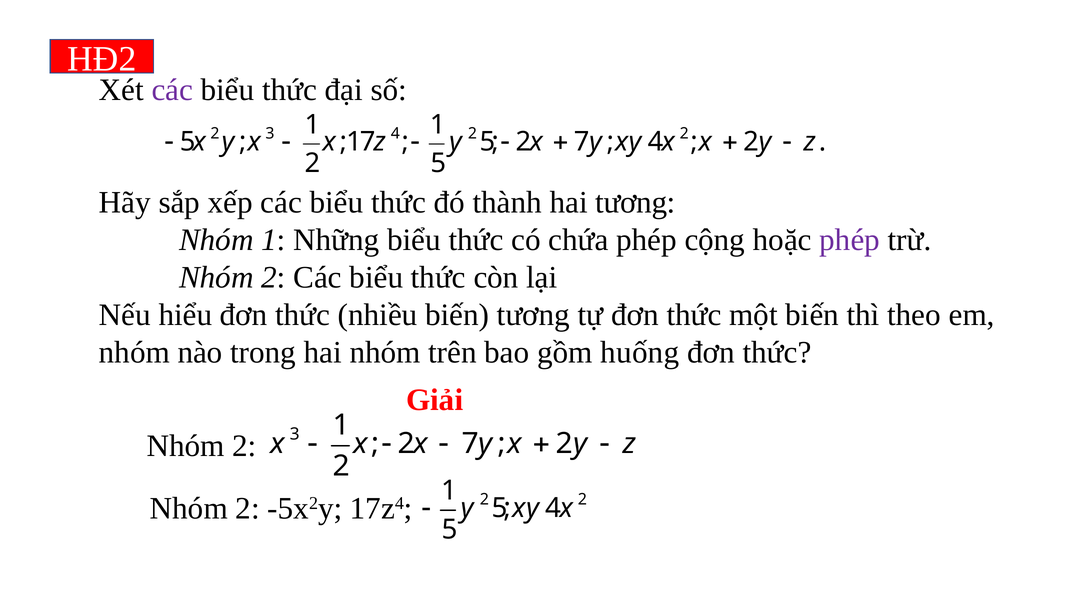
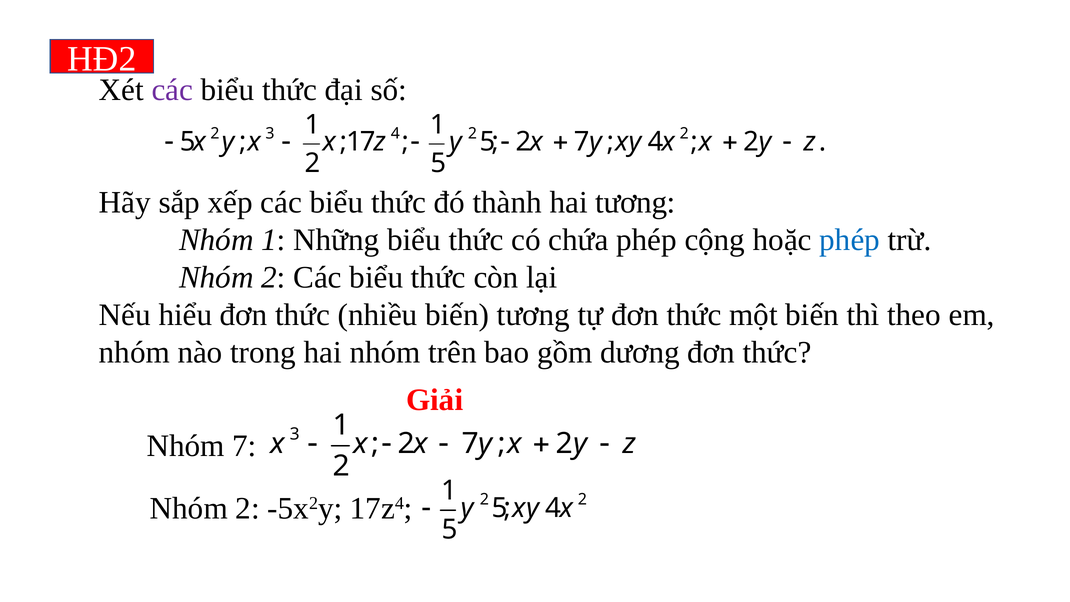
phép colour: purple -> blue (850, 240)
huống: huống -> dương (640, 352)
2: 2 -> 7 (244, 446)
